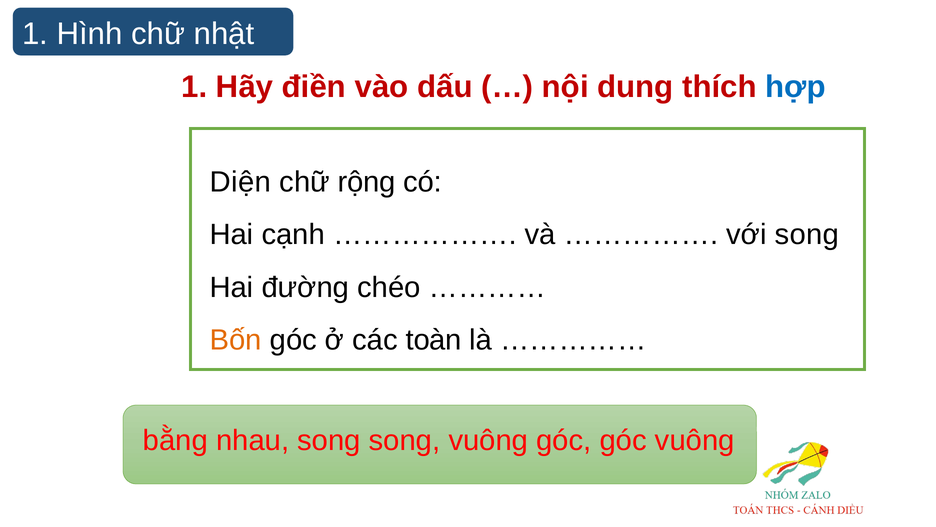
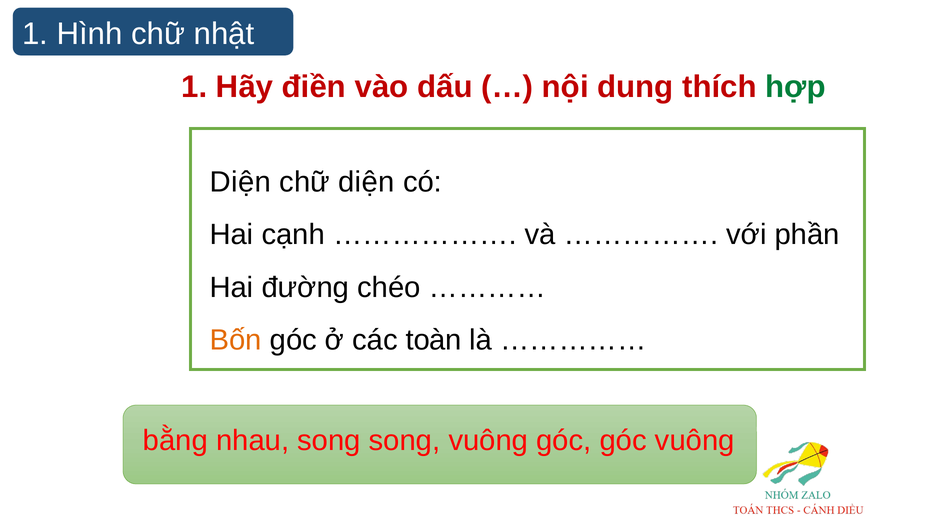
hợp colour: blue -> green (795, 87)
chữ rộng: rộng -> diện (366, 182)
với song: song -> phần (807, 234)
